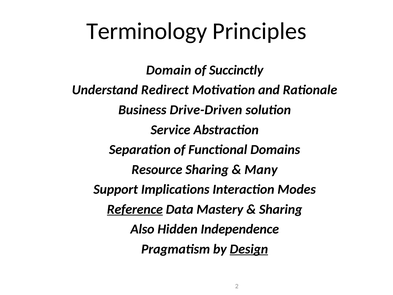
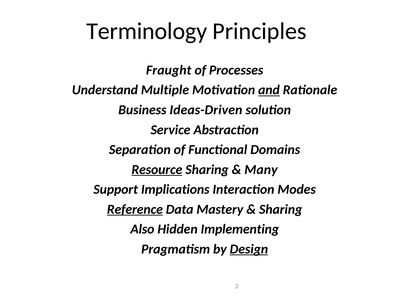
Domain: Domain -> Fraught (169, 70)
Succinctly: Succinctly -> Processes (236, 70)
Redirect: Redirect -> Multiple (165, 90)
and underline: none -> present (269, 90)
Drive-Driven: Drive-Driven -> Ideas-Driven (206, 110)
Resource underline: none -> present (157, 169)
Independence: Independence -> Implementing (240, 229)
